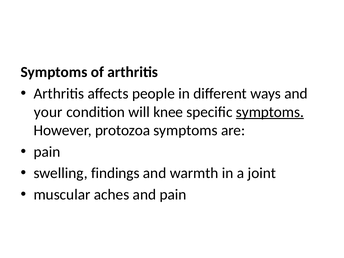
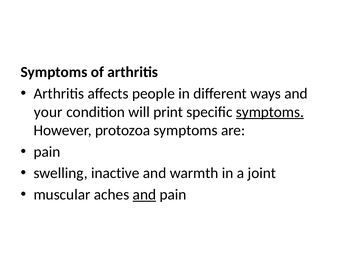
knee: knee -> print (168, 112)
findings: findings -> inactive (115, 173)
and underline: none -> present (144, 195)
